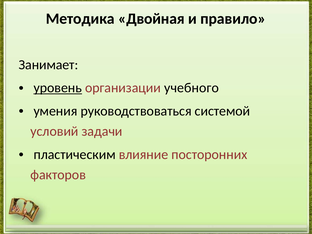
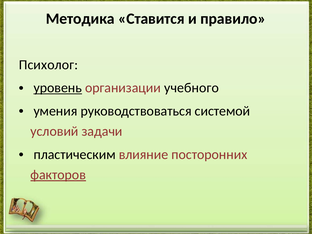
Двойная: Двойная -> Ставится (151, 19)
Занимает: Занимает -> Психолог (48, 65)
факторов underline: none -> present (58, 175)
